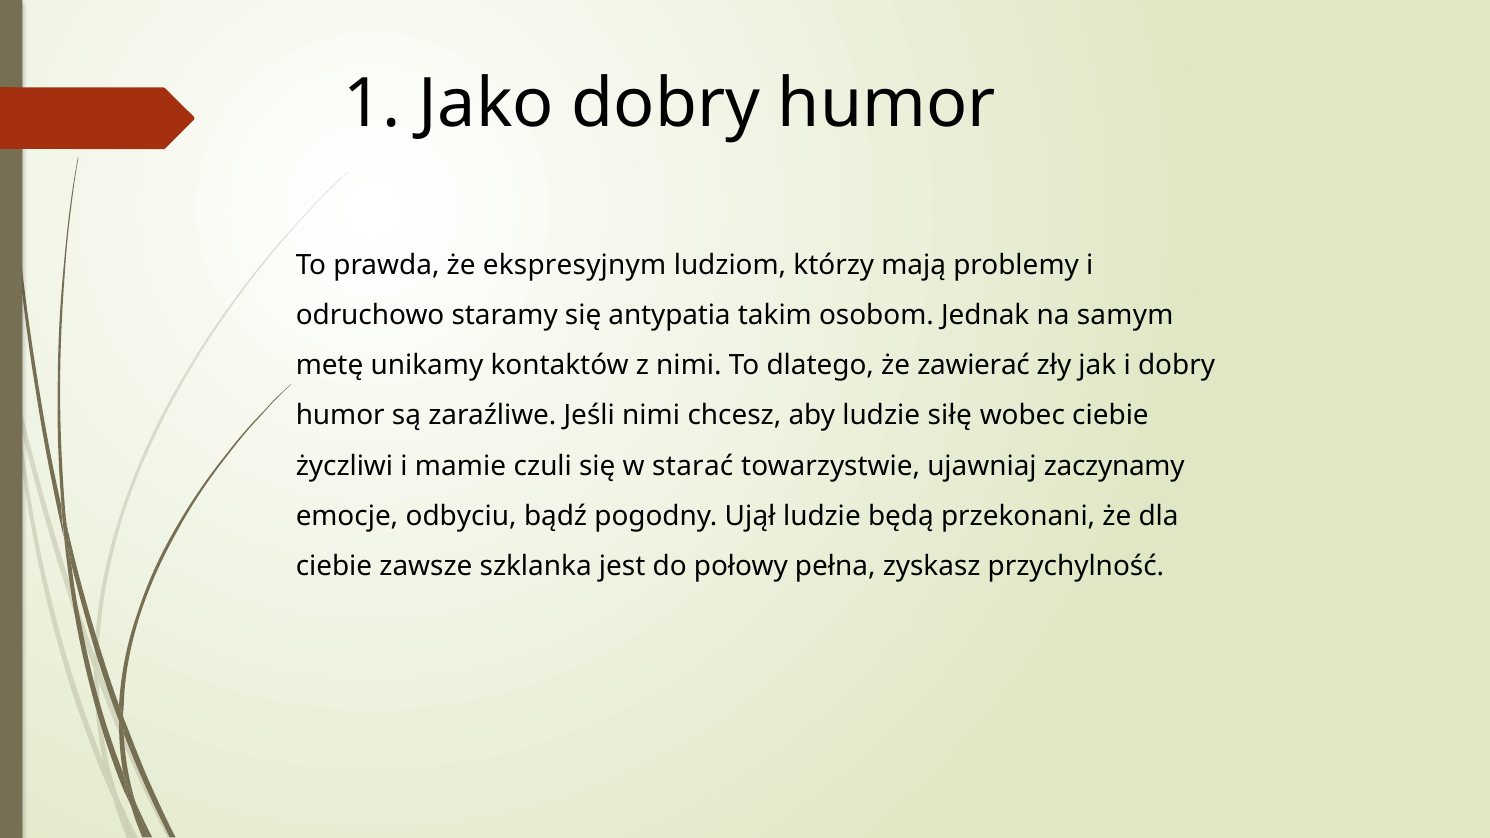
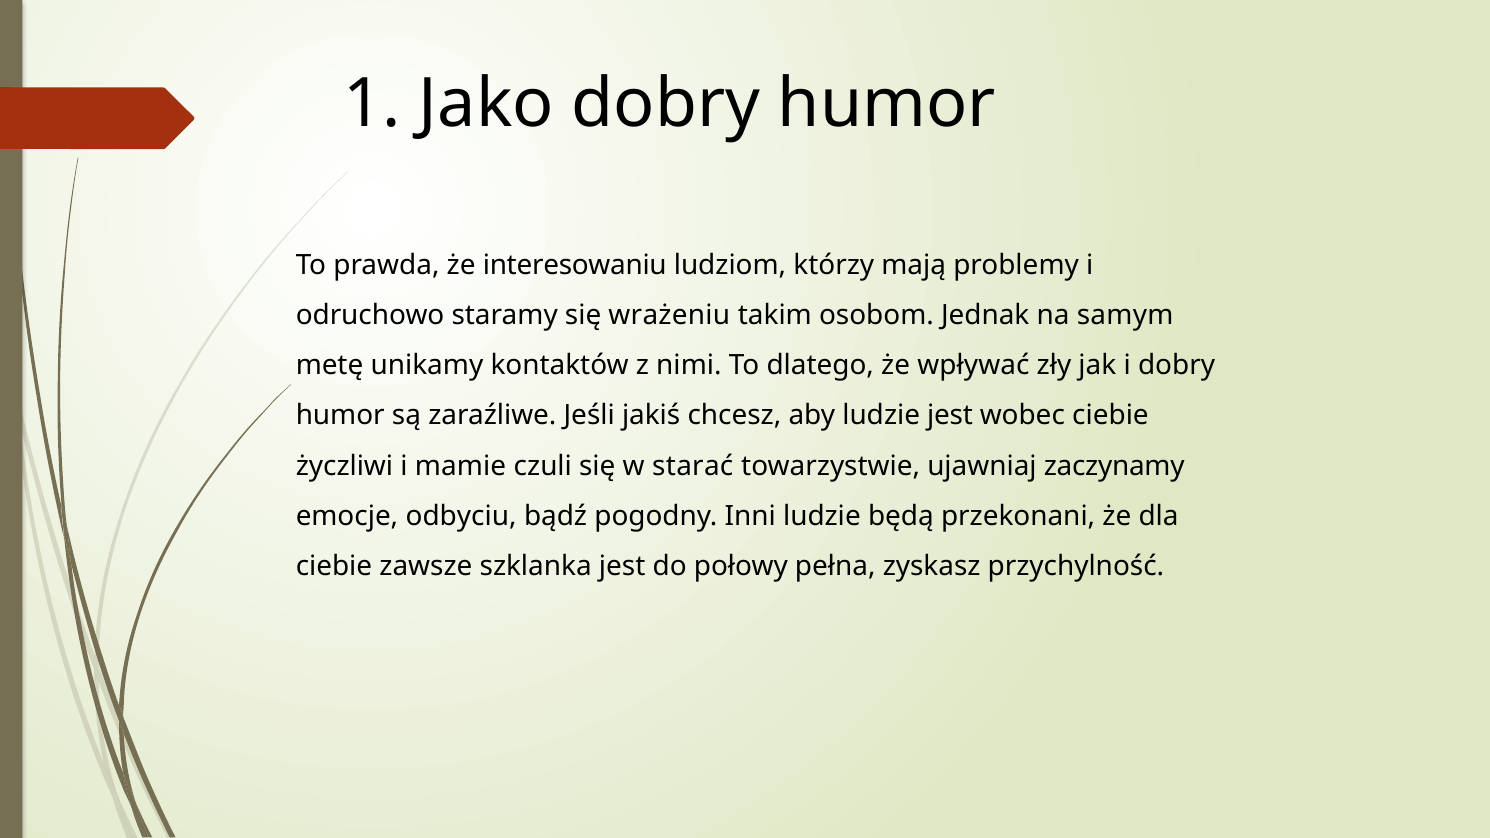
ekspresyjnym: ekspresyjnym -> interesowaniu (575, 265)
antypatia: antypatia -> wrażeniu (669, 315)
zawierać: zawierać -> wpływać (973, 365)
Jeśli nimi: nimi -> jakiś (651, 416)
ludzie siłę: siłę -> jest (950, 416)
Ujął: Ujął -> Inni (750, 516)
